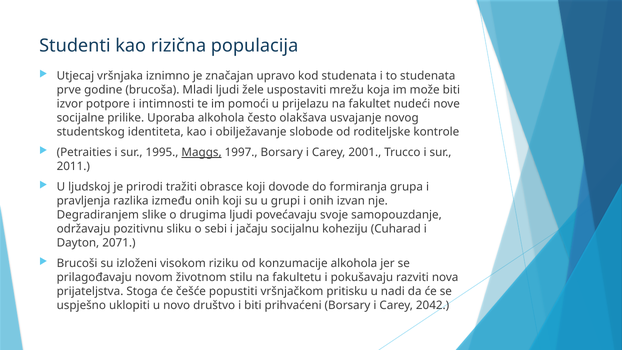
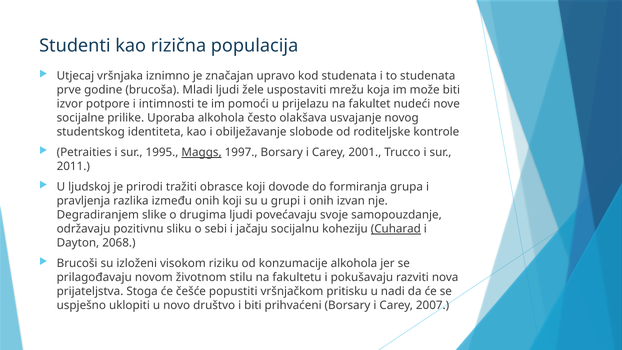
Cuharad underline: none -> present (396, 229)
2071: 2071 -> 2068 (119, 243)
2042: 2042 -> 2007 (433, 305)
